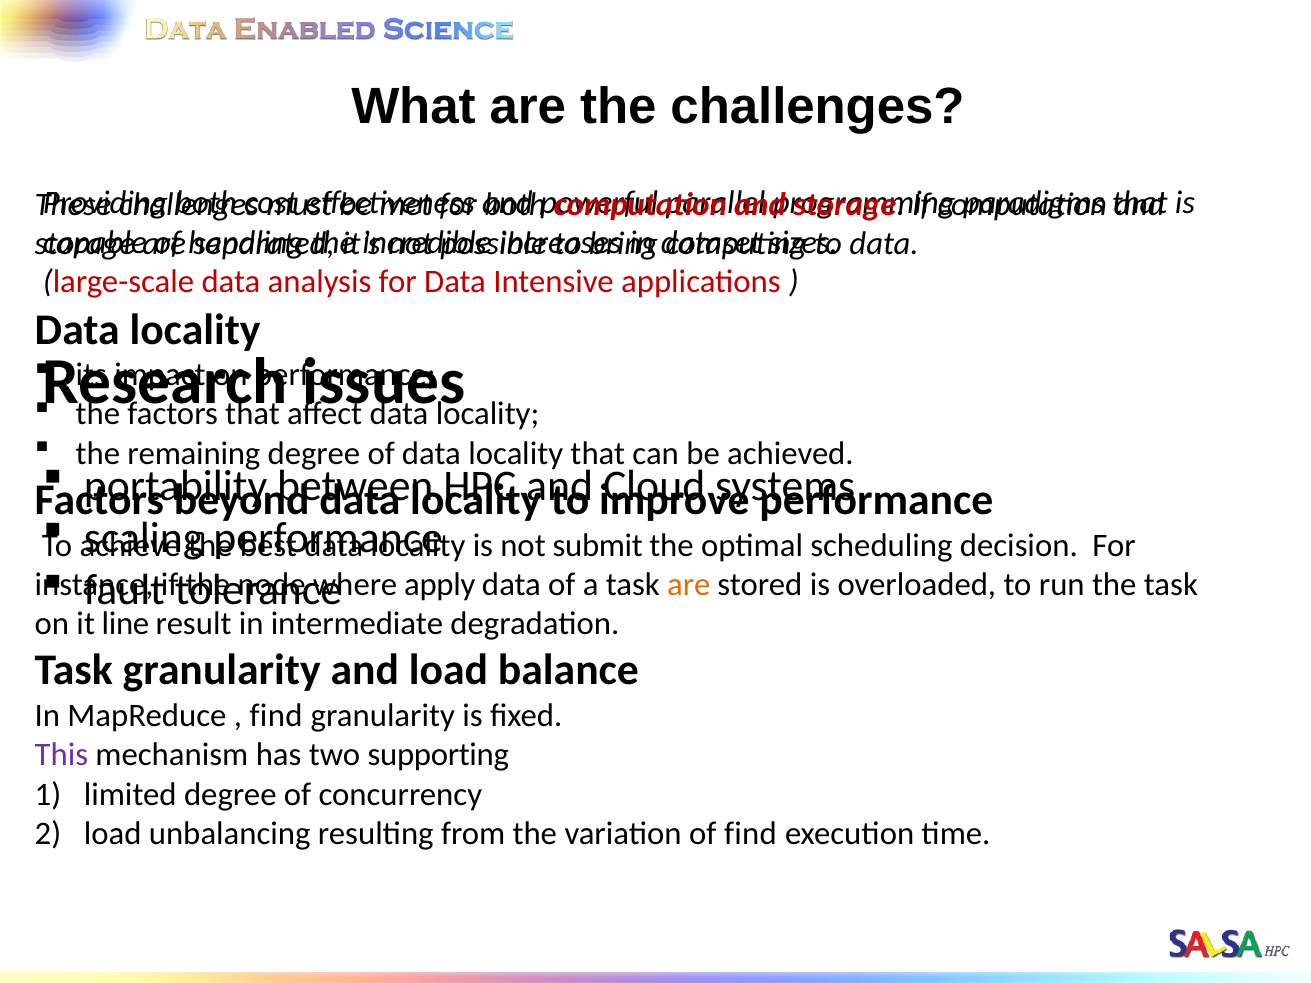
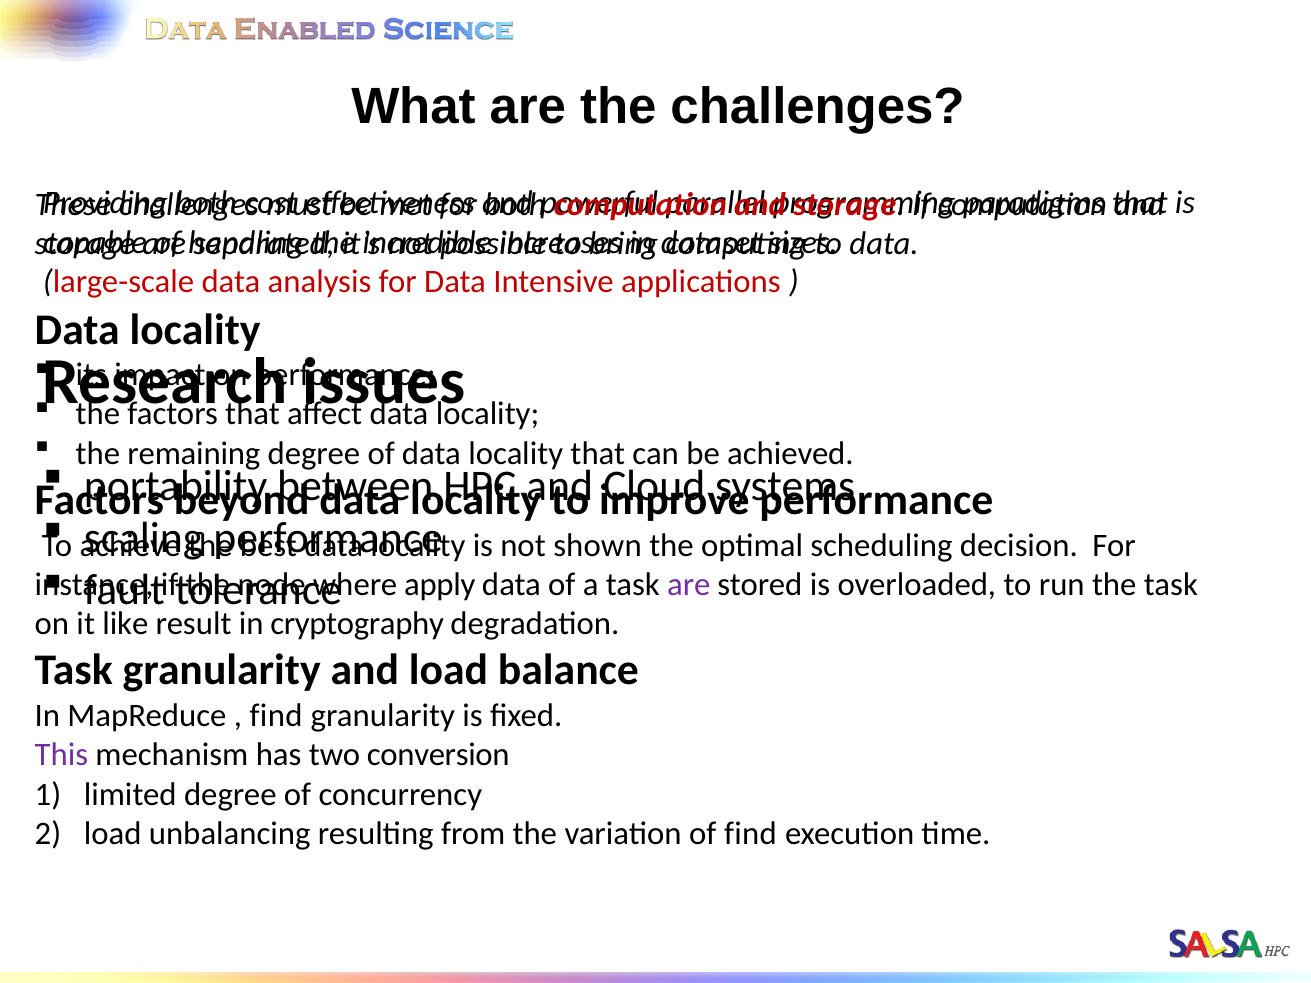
submit: submit -> shown (598, 545)
are colour: orange -> purple (689, 585)
line: line -> like (125, 624)
intermediate: intermediate -> cryptography (357, 624)
supporting: supporting -> conversion (438, 755)
